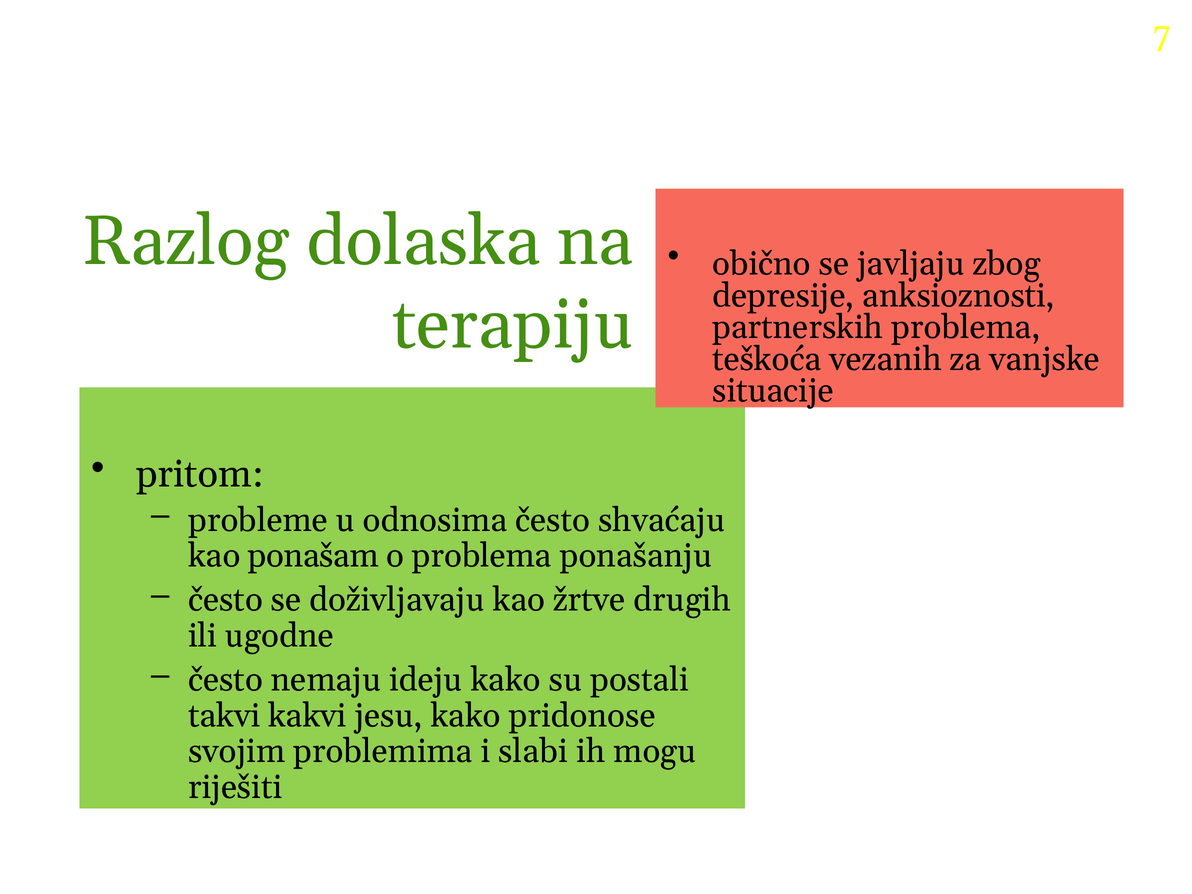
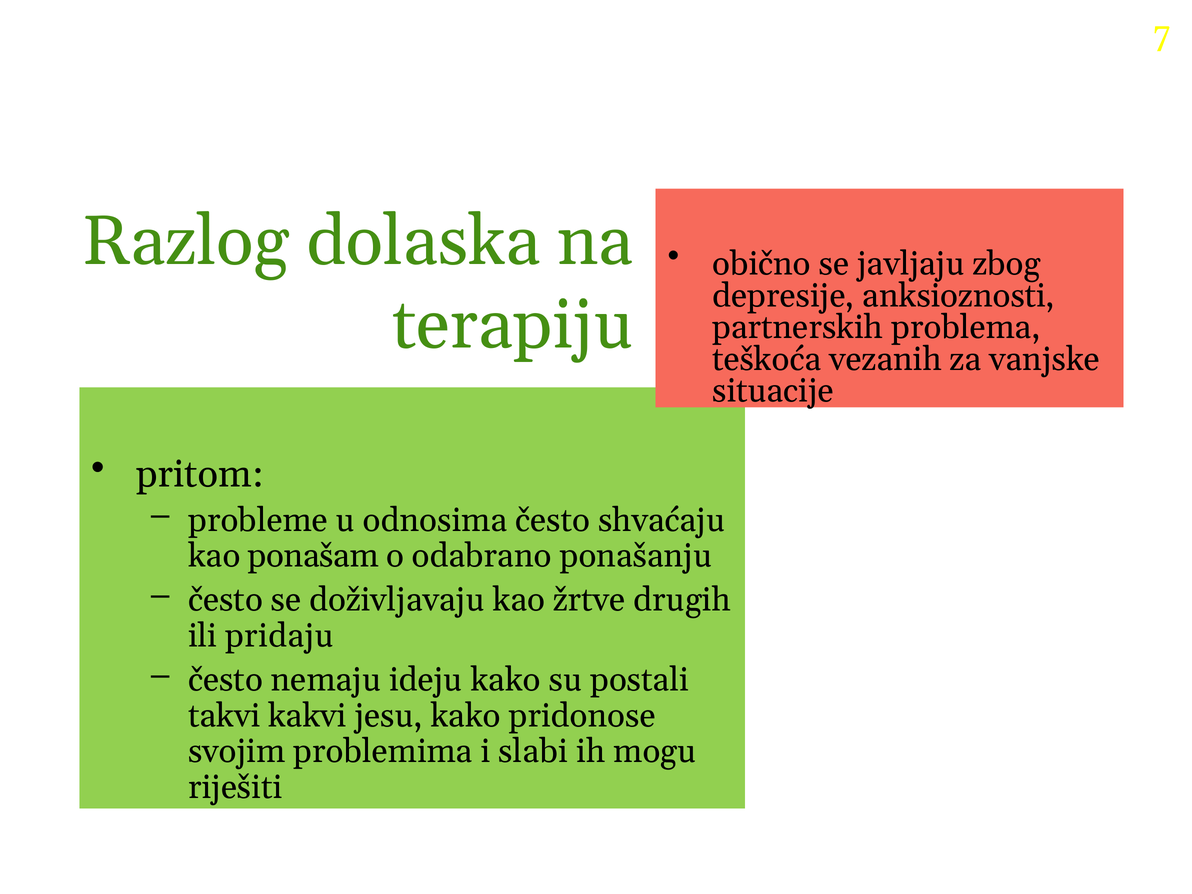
o problema: problema -> odabrano (482, 556)
ugodne: ugodne -> pridaju (279, 636)
